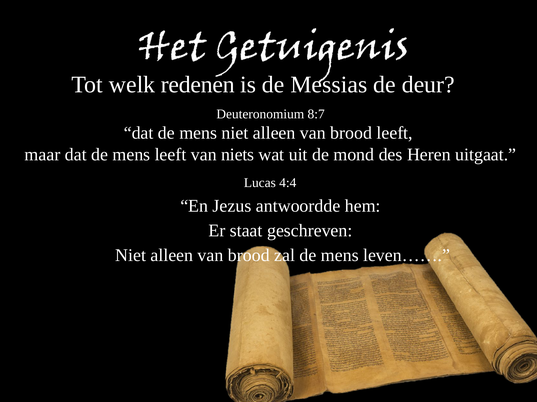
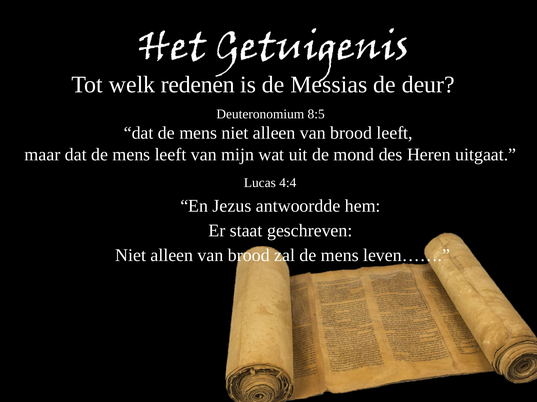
8:7: 8:7 -> 8:5 (316, 114)
niets: niets -> mijn (238, 155)
